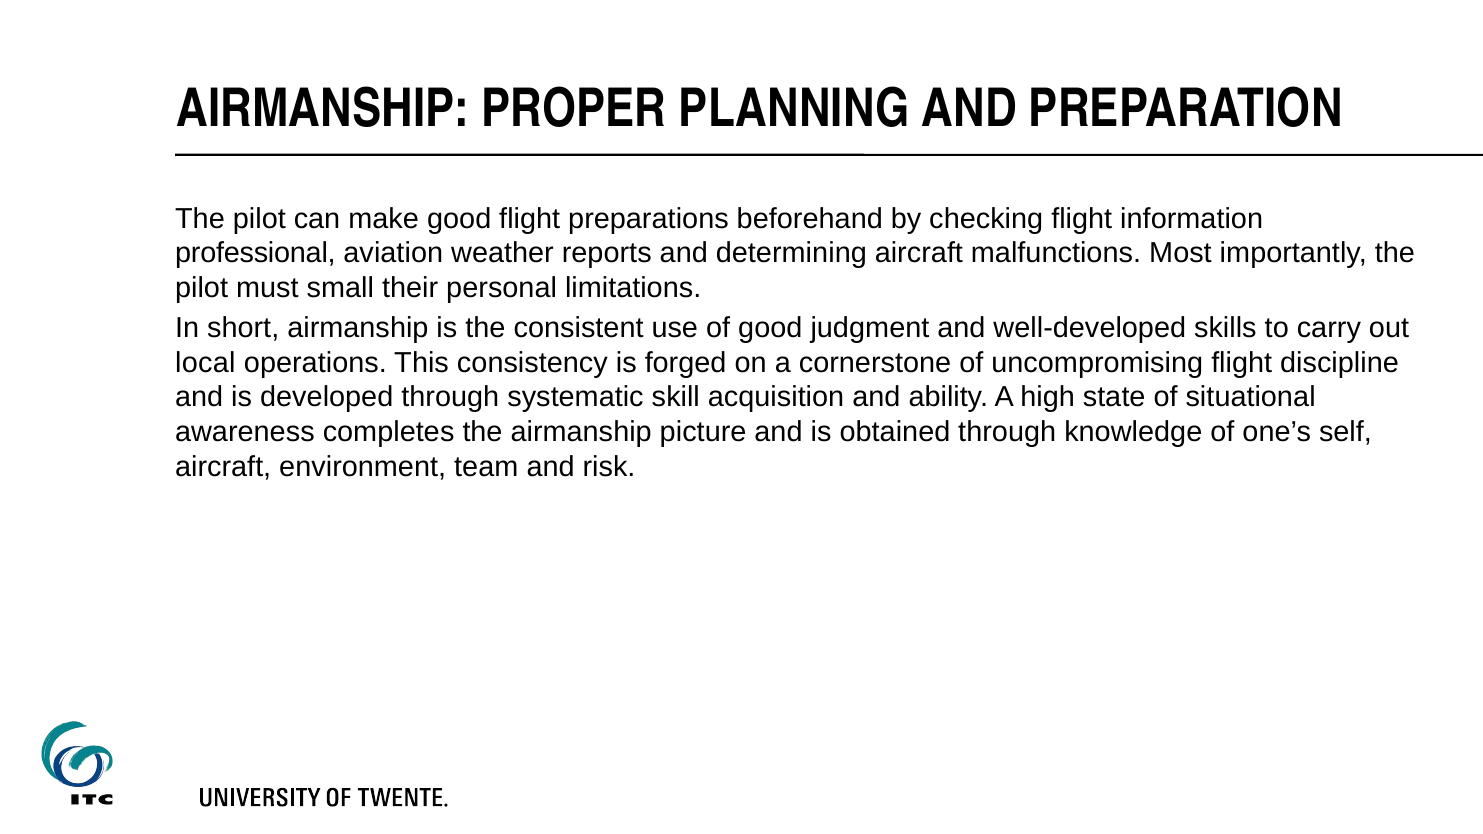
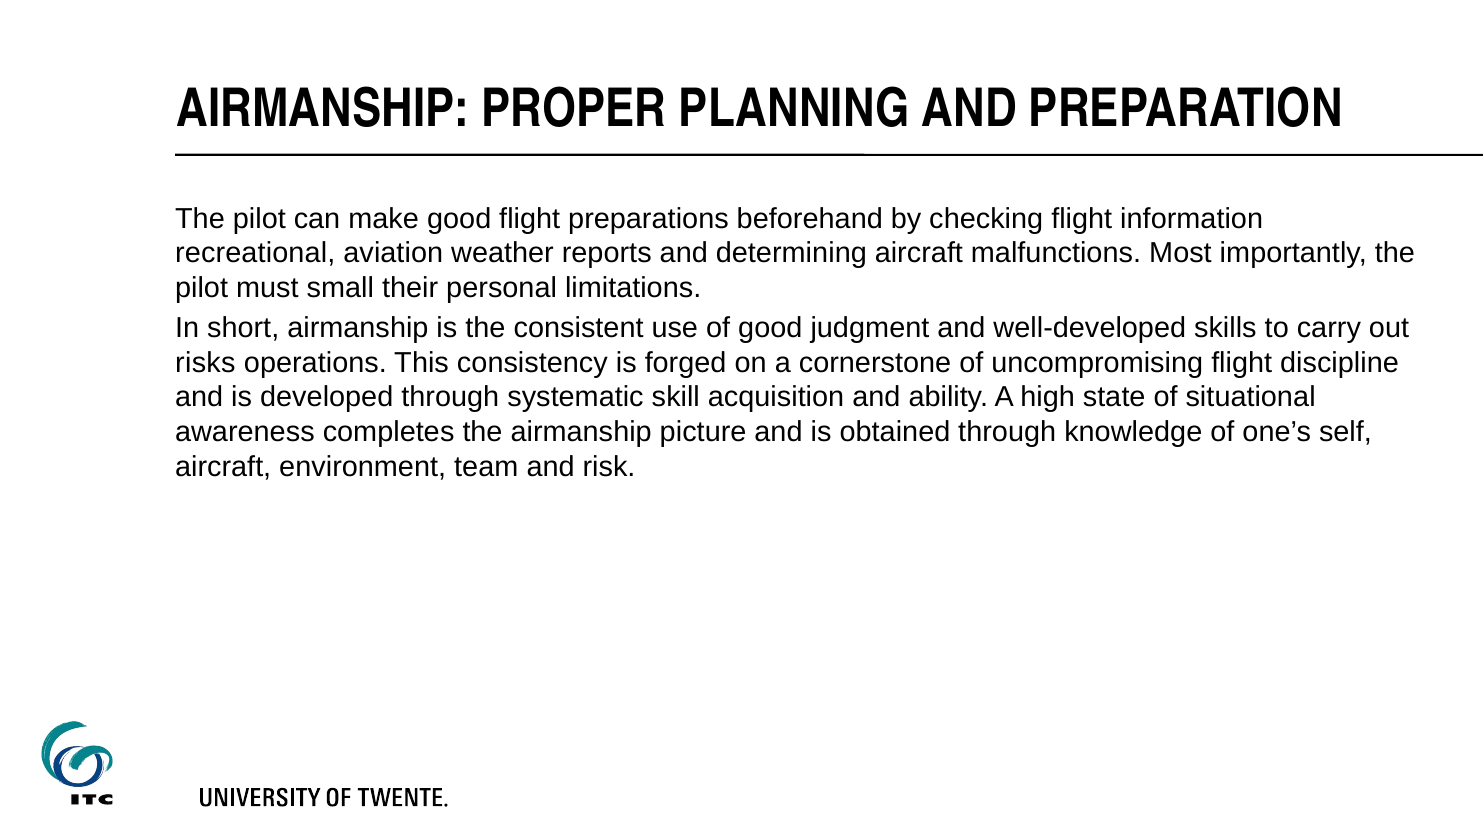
professional: professional -> recreational (255, 253)
local: local -> risks (205, 363)
